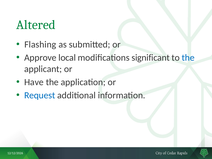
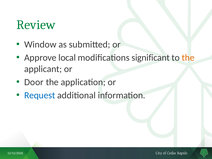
Altered: Altered -> Review (36, 25)
Flashing: Flashing -> Window (40, 44)
the colour: blue -> orange (188, 58)
Have: Have -> Door (34, 82)
